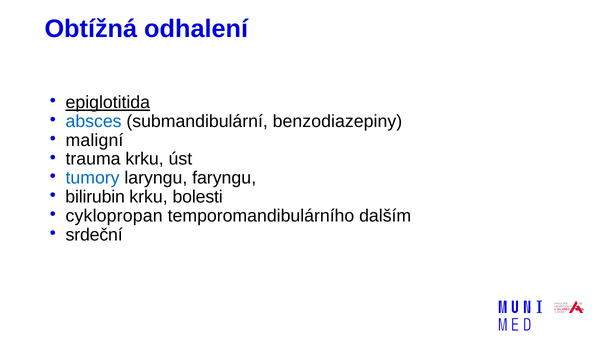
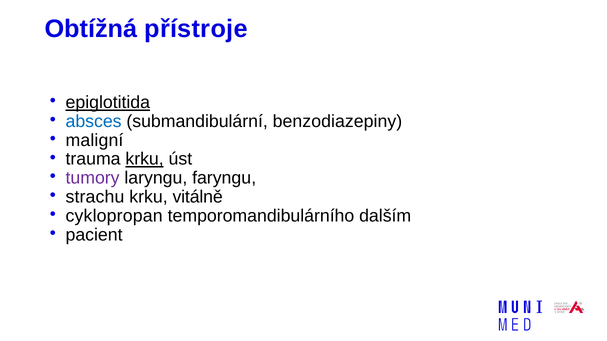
odhalení: odhalení -> přístroje (196, 29)
krku underline: none -> present (145, 159)
tumory colour: blue -> purple (93, 178)
bilirubin: bilirubin -> strachu (95, 197)
bolesti: bolesti -> vitálně (198, 197)
srdeční: srdeční -> pacient (94, 235)
